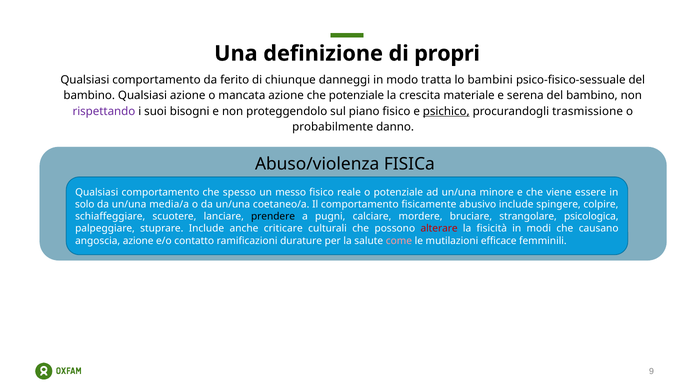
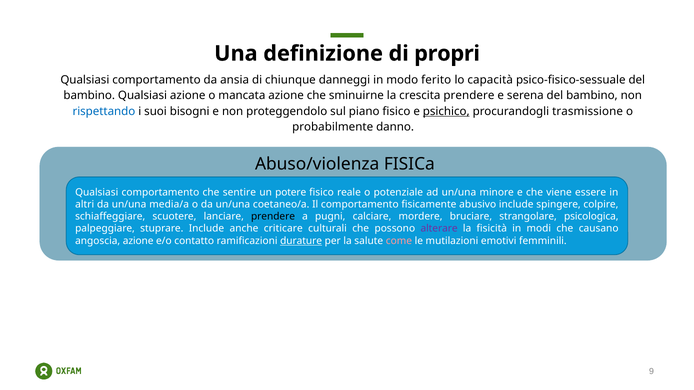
ferito: ferito -> ansia (235, 80)
tratta: tratta -> ferito (436, 80)
bambini: bambini -> capacità (490, 80)
che potenziale: potenziale -> sminuirne (356, 96)
crescita materiale: materiale -> prendere (469, 96)
rispettando colour: purple -> blue (104, 111)
spesso: spesso -> sentire (239, 192)
messo: messo -> potere (291, 192)
solo: solo -> altri (85, 205)
alterare colour: red -> purple (439, 229)
durature underline: none -> present (301, 241)
efficace: efficace -> emotivi (499, 241)
